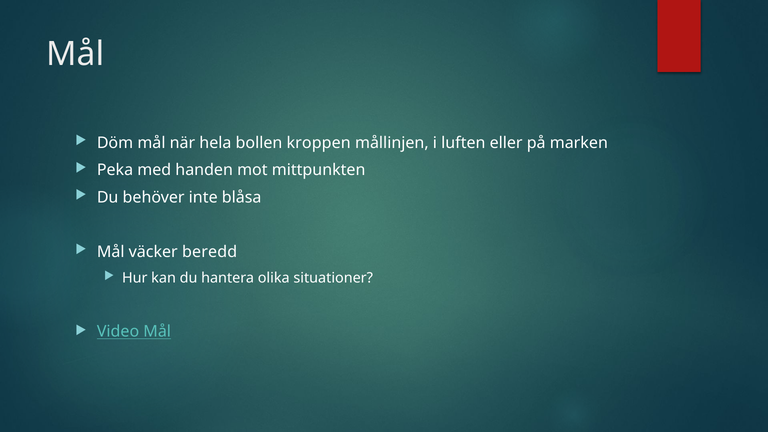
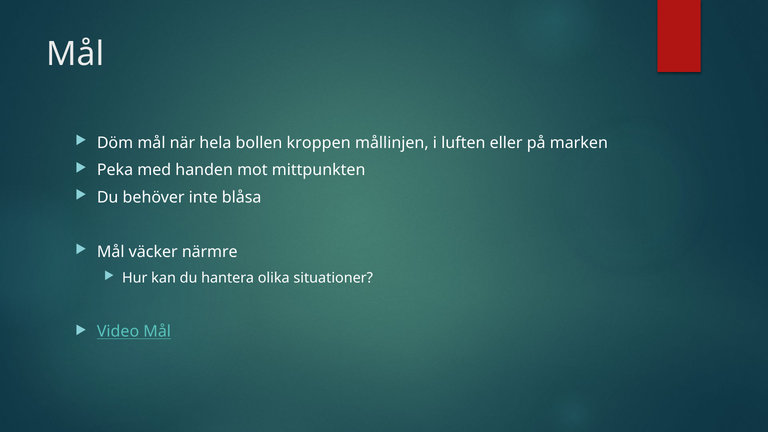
beredd: beredd -> närmre (210, 252)
